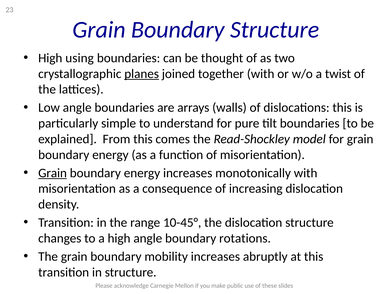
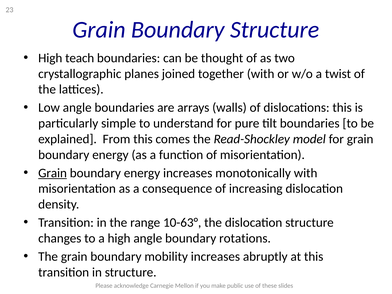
using: using -> teach (80, 58)
planes underline: present -> none (142, 74)
10-45°: 10-45° -> 10-63° (182, 223)
